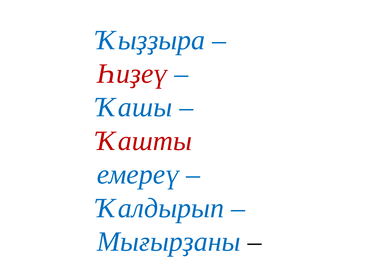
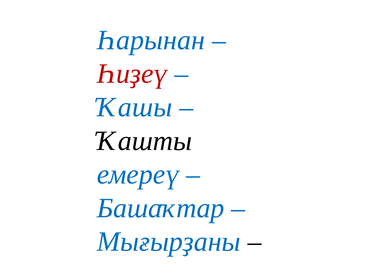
Ҡыҙҙыра: Ҡыҙҙыра -> Һарынан (151, 40)
Ҡашты colour: red -> black (144, 141)
Ҡалдырып: Ҡалдырып -> Башаҡтар (161, 208)
